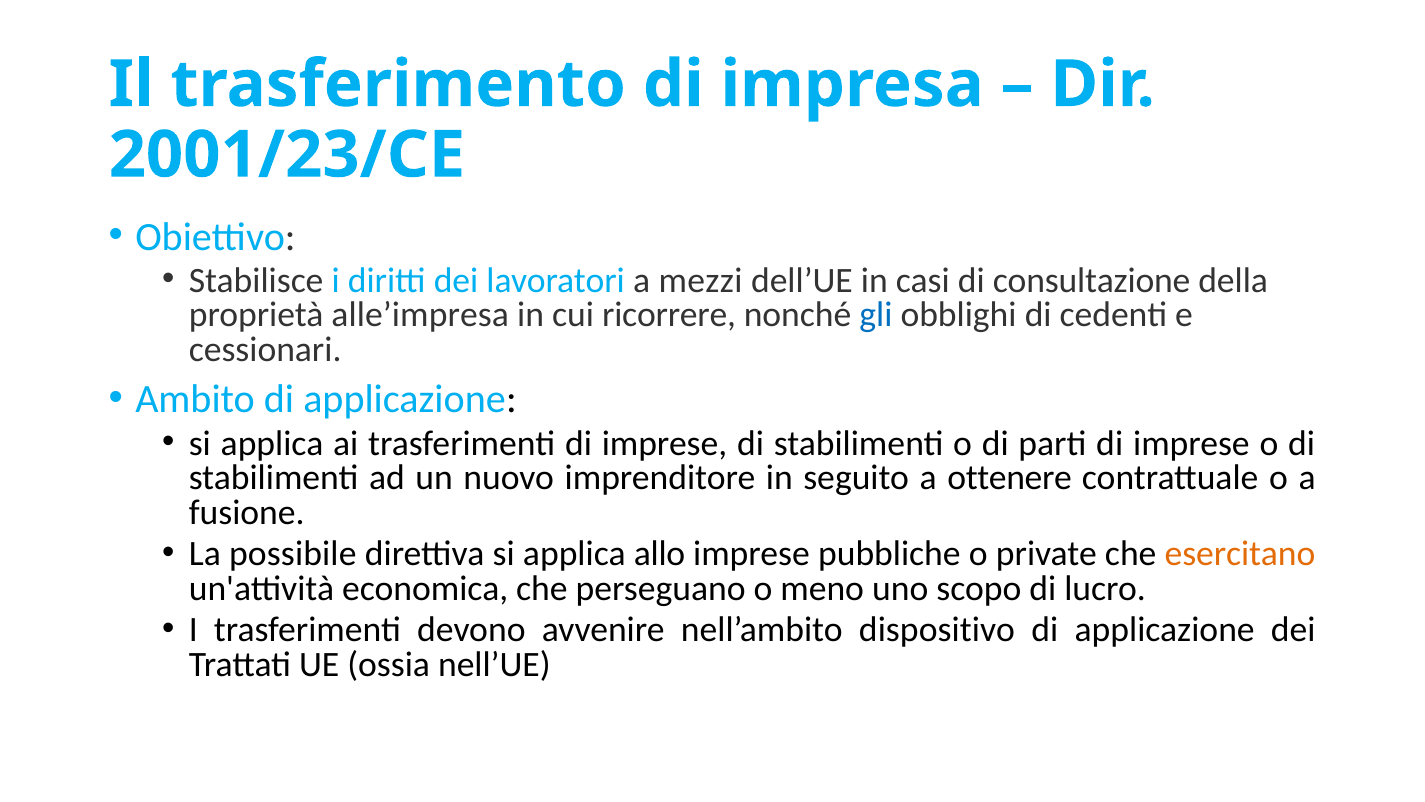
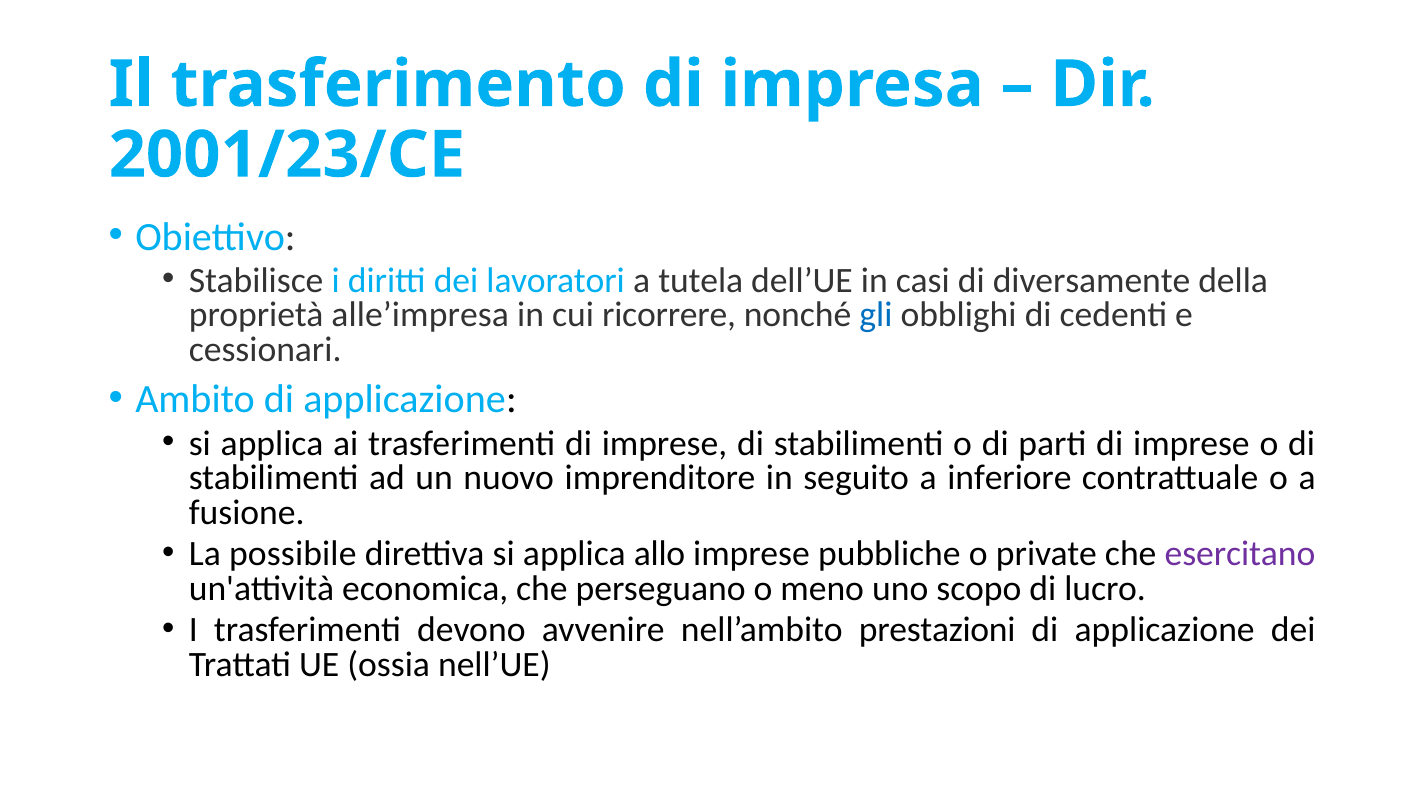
mezzi: mezzi -> tutela (701, 280)
consultazione: consultazione -> diversamente (1092, 280)
ottenere: ottenere -> inferiore (1009, 478)
esercitano colour: orange -> purple (1240, 554)
dispositivo: dispositivo -> prestazioni (937, 630)
